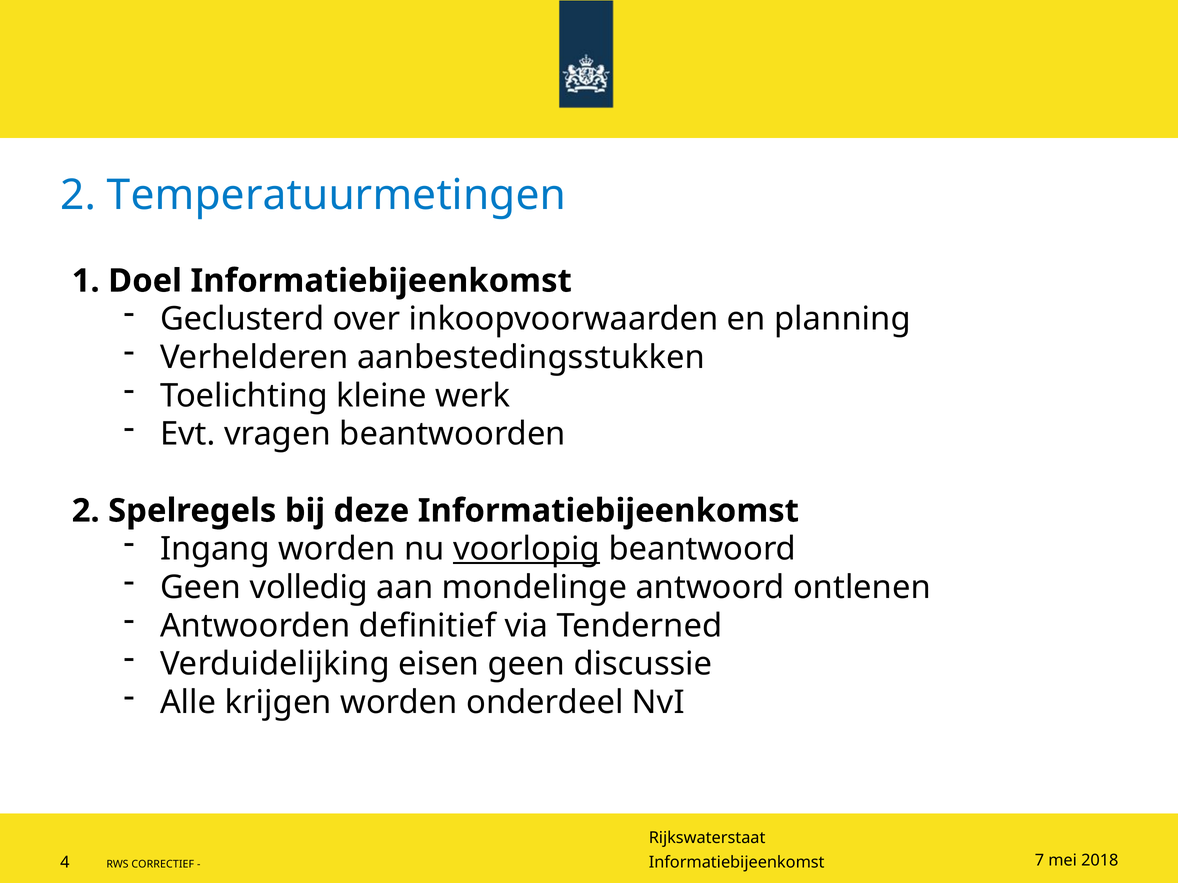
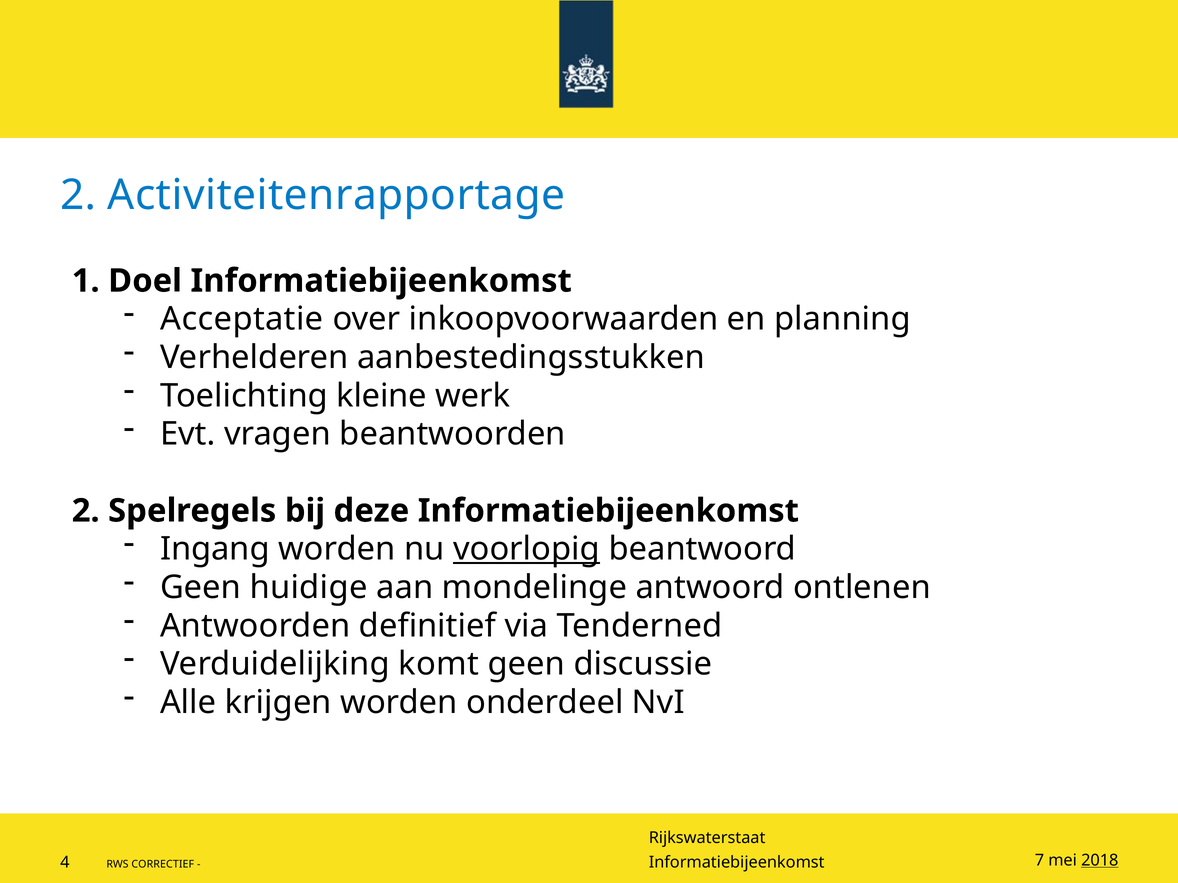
Temperatuurmetingen: Temperatuurmetingen -> Activiteitenrapportage (336, 195)
Geclusterd: Geclusterd -> Acceptatie (242, 319)
volledig: volledig -> huidige (309, 588)
eisen: eisen -> komt (439, 665)
2018 underline: none -> present (1100, 861)
